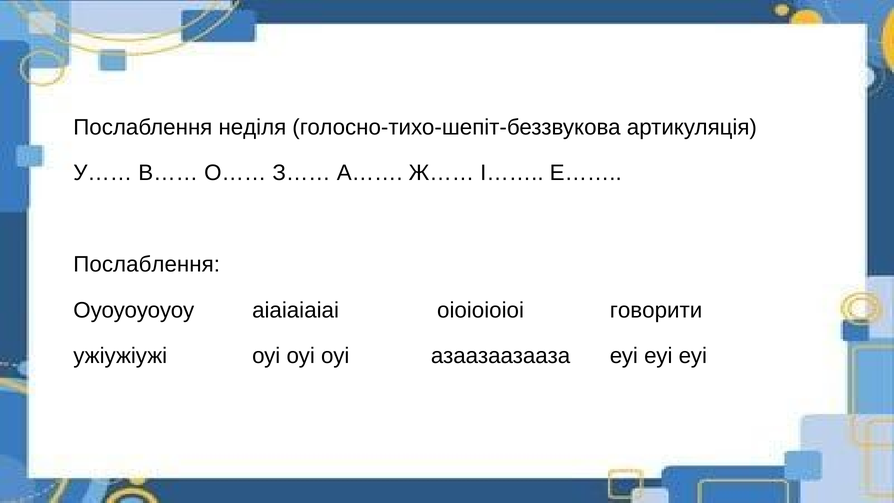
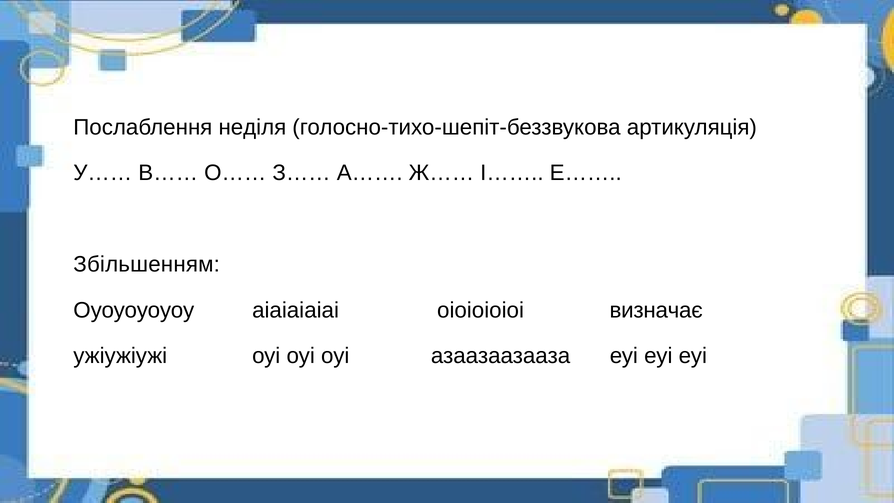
Послаблення: Послаблення -> Збільшенням (147, 264)
говорити: говорити -> визначає (656, 310)
